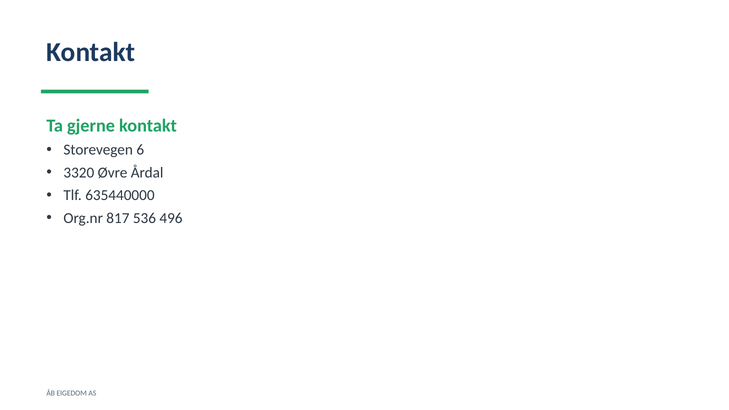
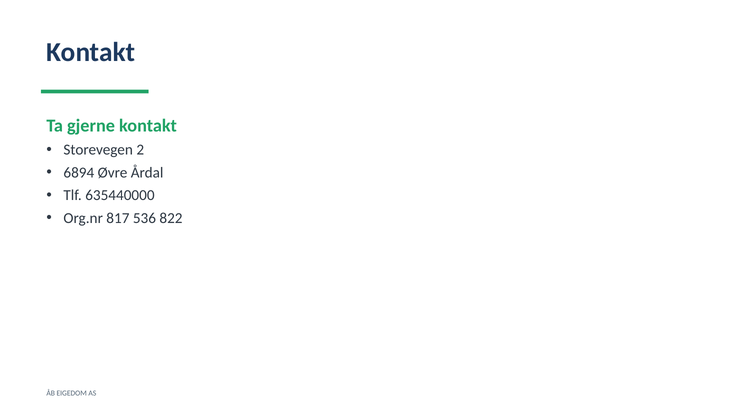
6: 6 -> 2 (140, 150)
3320: 3320 -> 6894 (79, 173)
496: 496 -> 822 (171, 218)
